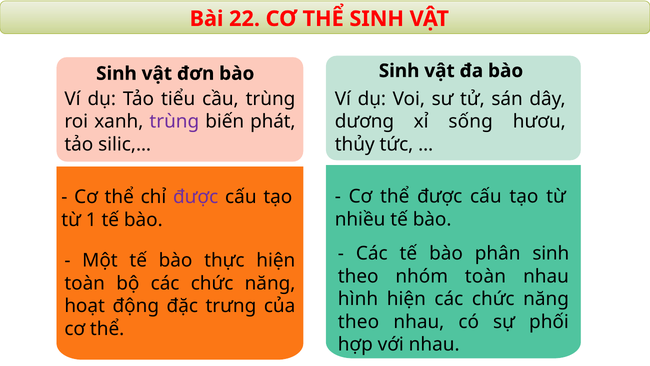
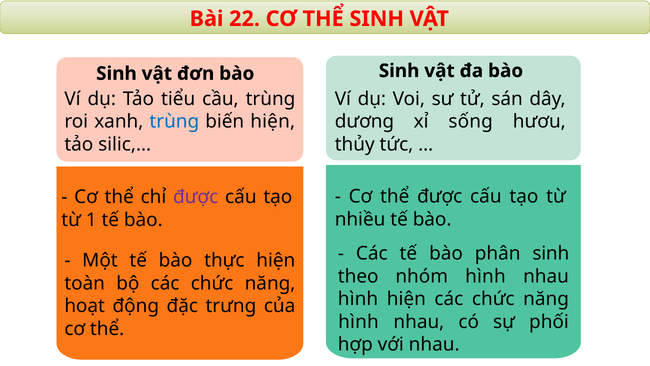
trùng colour: purple -> blue (174, 121)
biến phát: phát -> hiện (273, 121)
nhóm toàn: toàn -> hình (485, 276)
theo: theo -> hình (359, 322)
